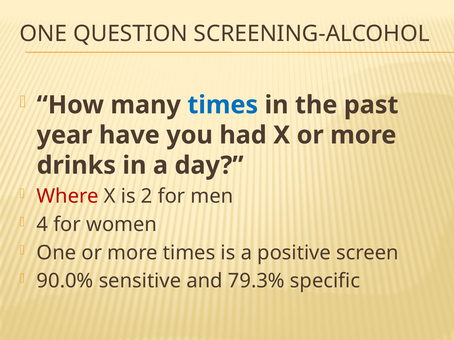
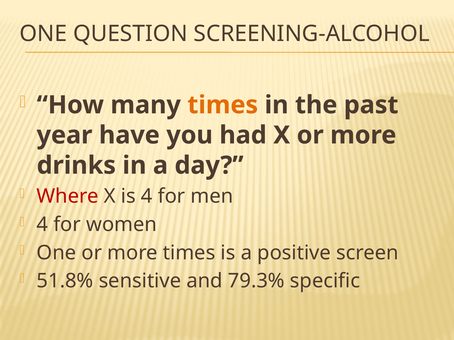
times colour: blue -> orange (223, 105)
is 2: 2 -> 4 (147, 197)
90.0%: 90.0% -> 51.8% (65, 281)
